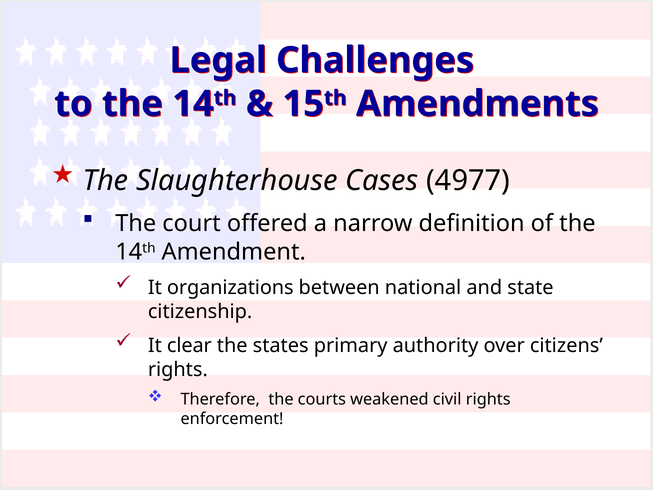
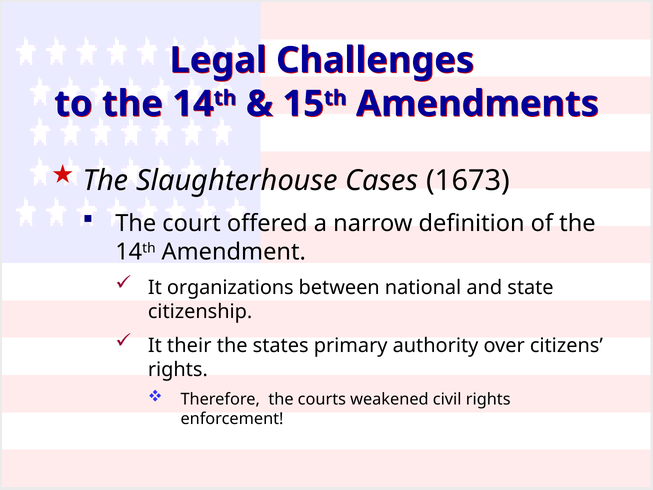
4977: 4977 -> 1673 (468, 180)
clear: clear -> their (189, 345)
